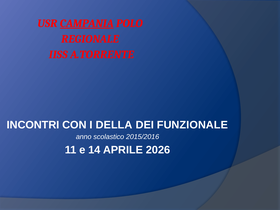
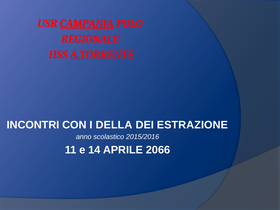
A.TORRENTE underline: none -> present (102, 54)
FUNZIONALE: FUNZIONALE -> ESTRAZIONE (192, 125)
2026: 2026 -> 2066 (158, 150)
